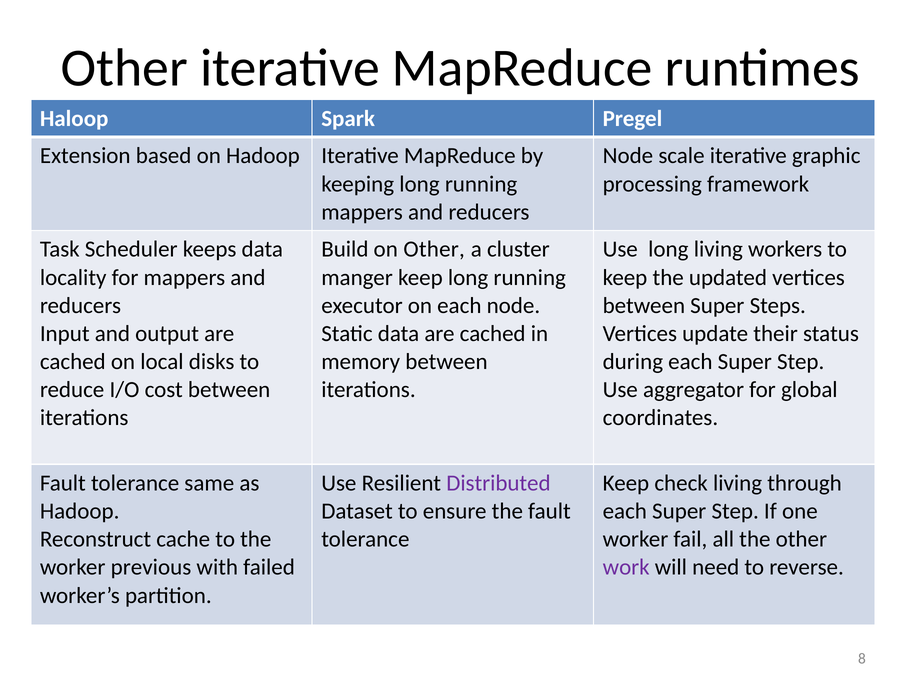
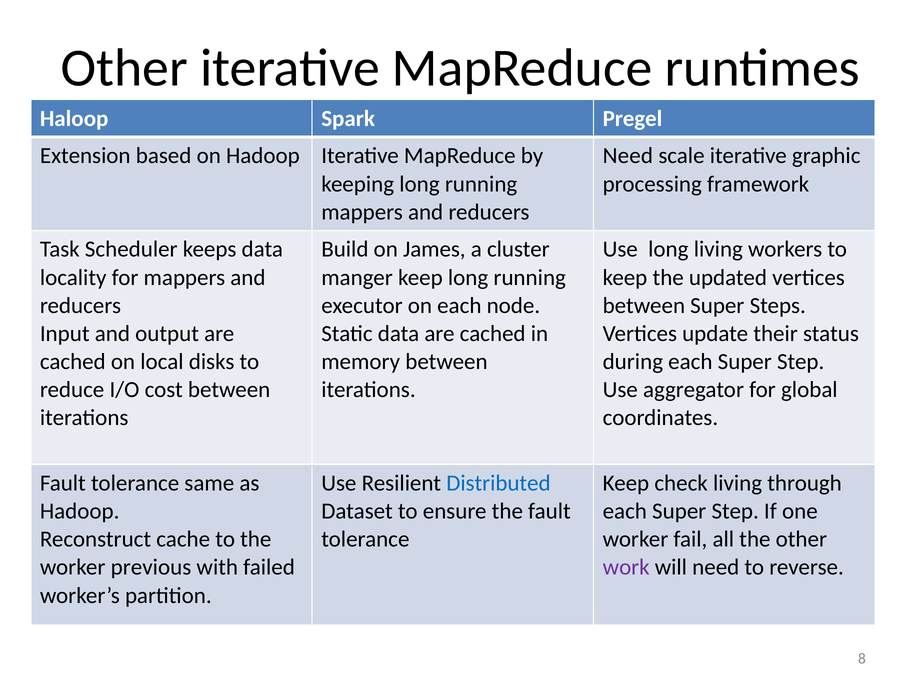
Node: Node -> Need (628, 156)
on Other: Other -> James (434, 250)
Distributed colour: purple -> blue (498, 484)
